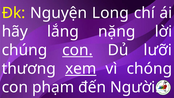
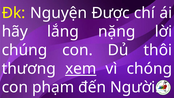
Long: Long -> Được (111, 13)
con underline: present -> none (78, 50)
lưỡi: lưỡi -> thôi (158, 50)
